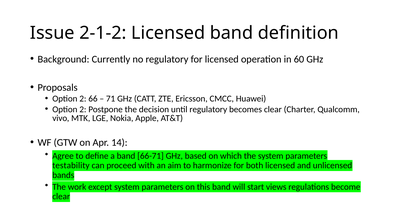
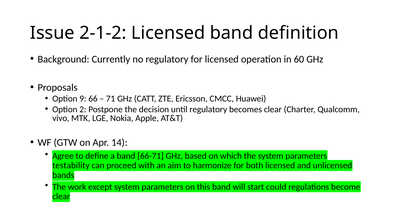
2: 2 -> 9 (83, 99)
views: views -> could (276, 187)
